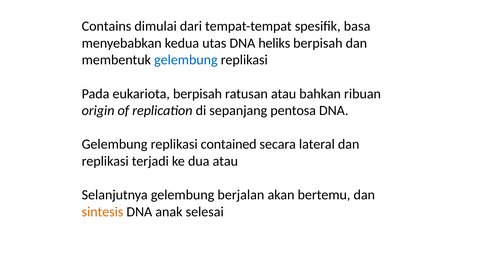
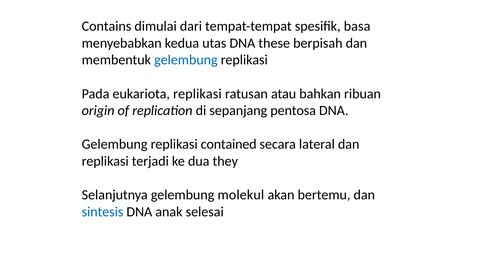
heliks: heliks -> these (274, 43)
eukariota berpisah: berpisah -> replikasi (197, 94)
dua atau: atau -> they (225, 161)
berjalan: berjalan -> molekul (241, 195)
sintesis colour: orange -> blue (103, 211)
